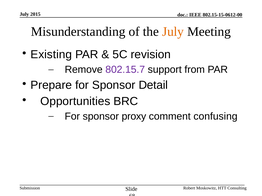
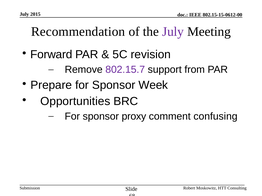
Misunderstanding: Misunderstanding -> Recommendation (78, 32)
July colour: orange -> purple (173, 32)
Existing: Existing -> Forward (51, 55)
Detail: Detail -> Week (153, 85)
